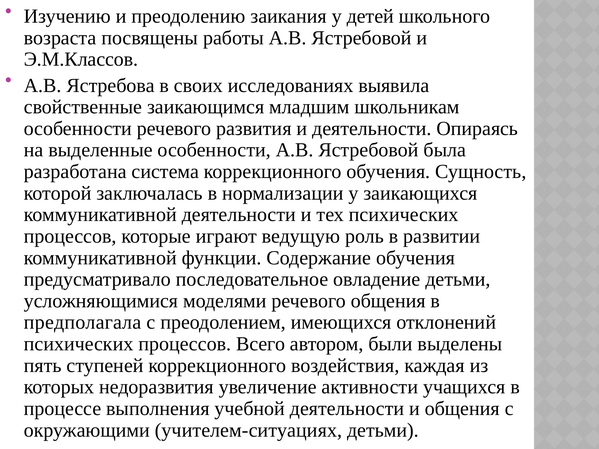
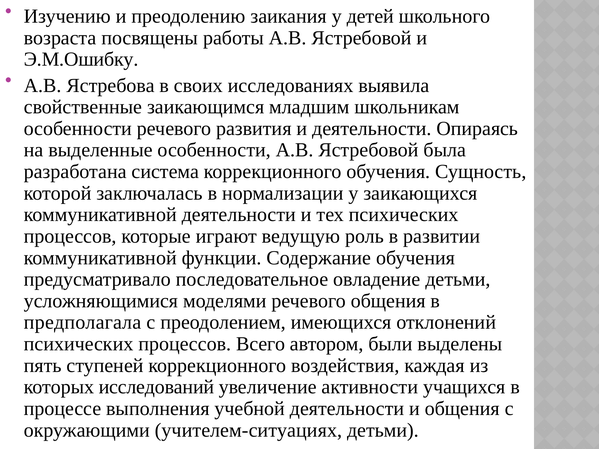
Э.М.Классов: Э.М.Классов -> Э.М.Ошибку (81, 59)
недоразвития: недоразвития -> исследований (156, 387)
